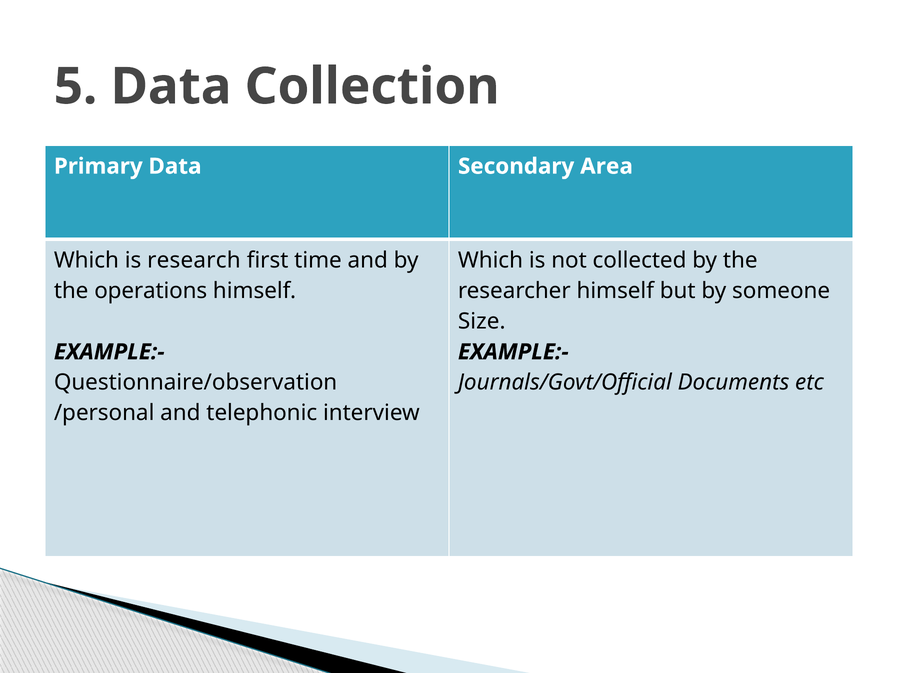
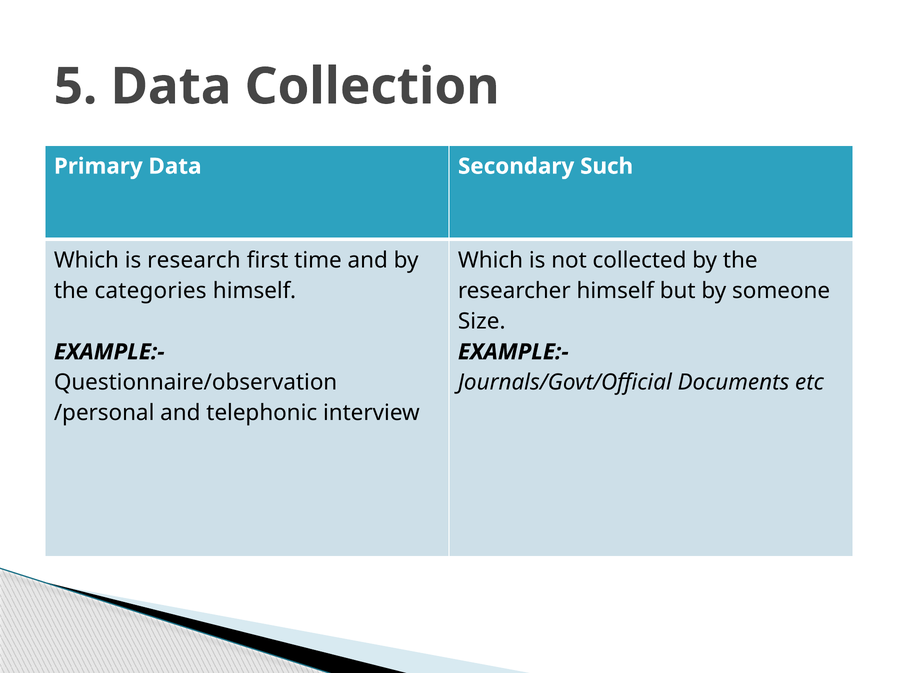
Area: Area -> Such (607, 166)
operations: operations -> categories (151, 291)
